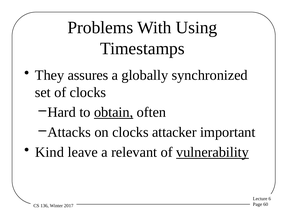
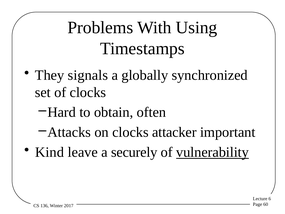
assures: assures -> signals (88, 75)
obtain underline: present -> none (114, 112)
relevant: relevant -> securely (134, 152)
